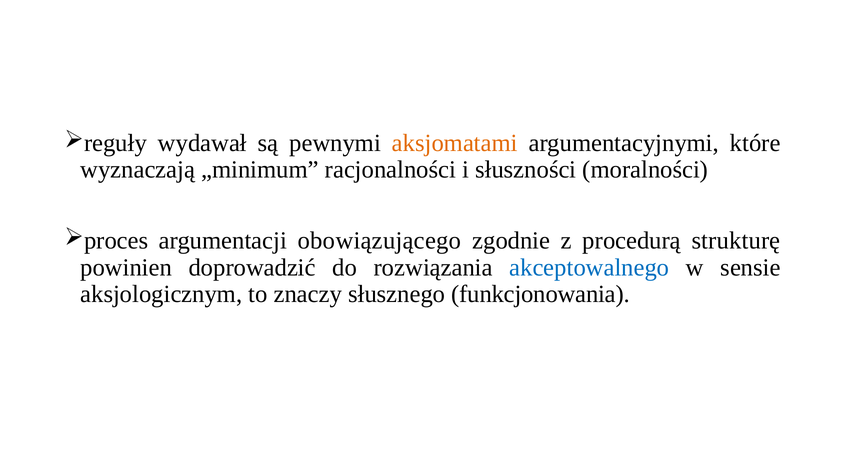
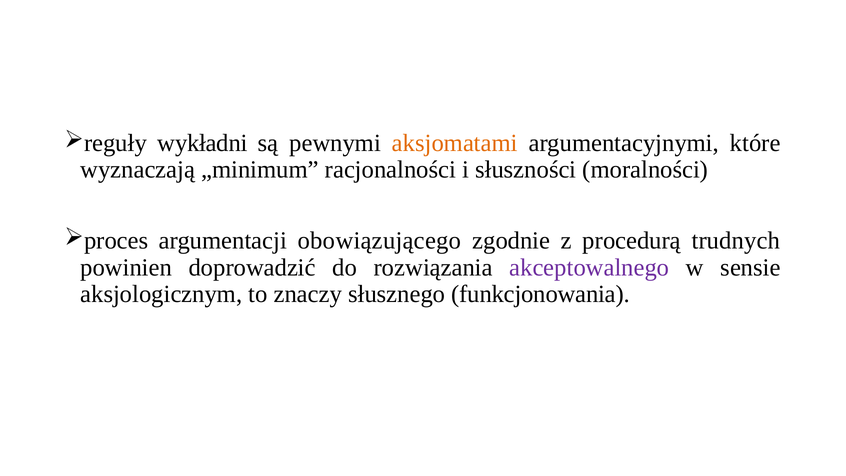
wydawał: wydawał -> wykładni (202, 143)
strukturę: strukturę -> trudnych (736, 241)
akceptowalnego colour: blue -> purple (589, 267)
